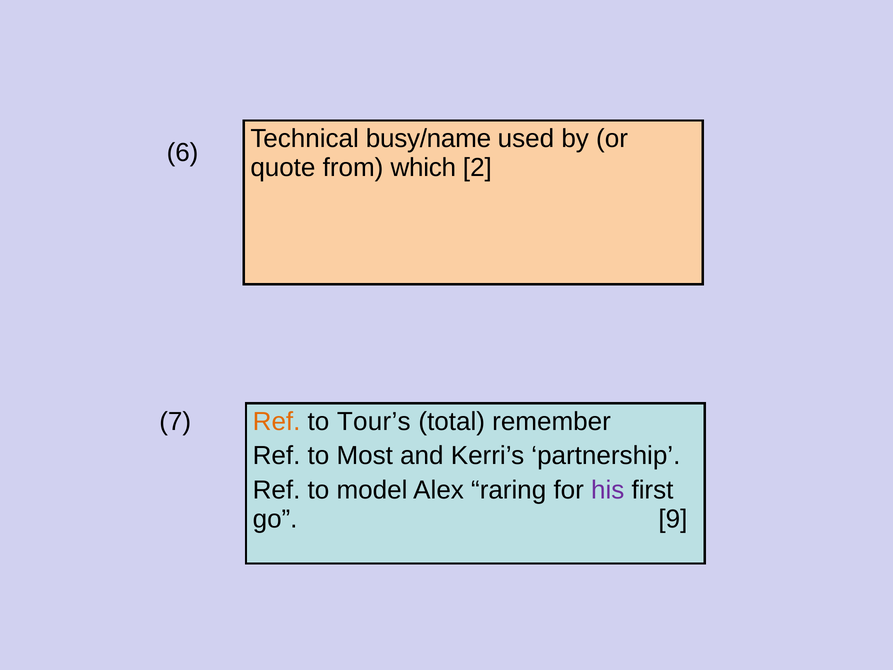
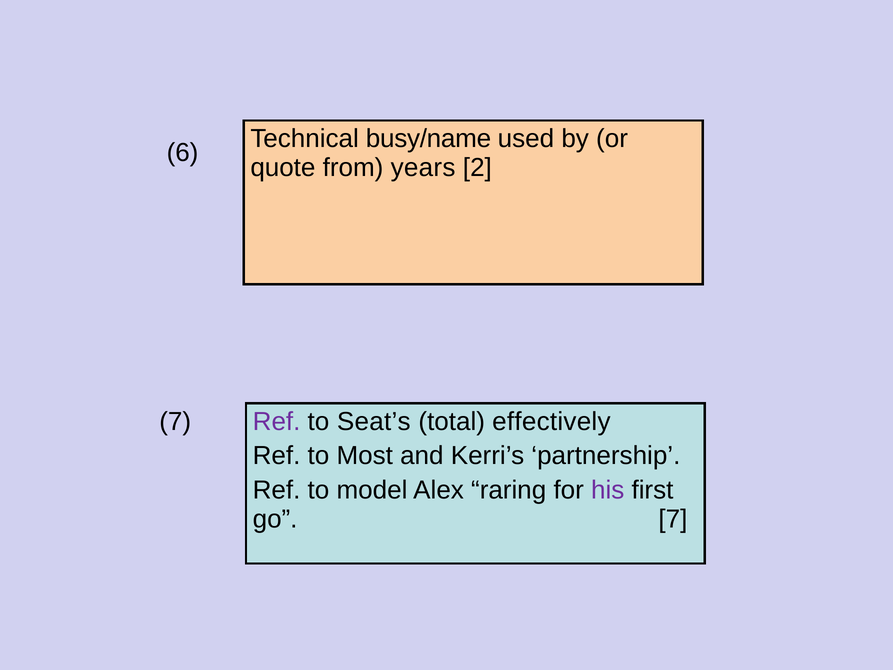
which: which -> years (423, 168)
Ref colour: orange -> purple (277, 421)
Tour’s: Tour’s -> Seat’s (374, 421)
remember: remember -> effectively (551, 421)
go 9: 9 -> 7 (673, 519)
